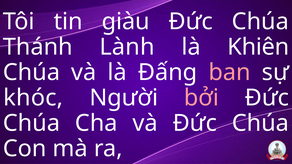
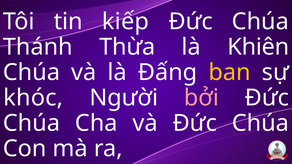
giàu: giàu -> kiếp (125, 22)
Lành: Lành -> Thừa (127, 47)
ban colour: pink -> yellow (230, 72)
